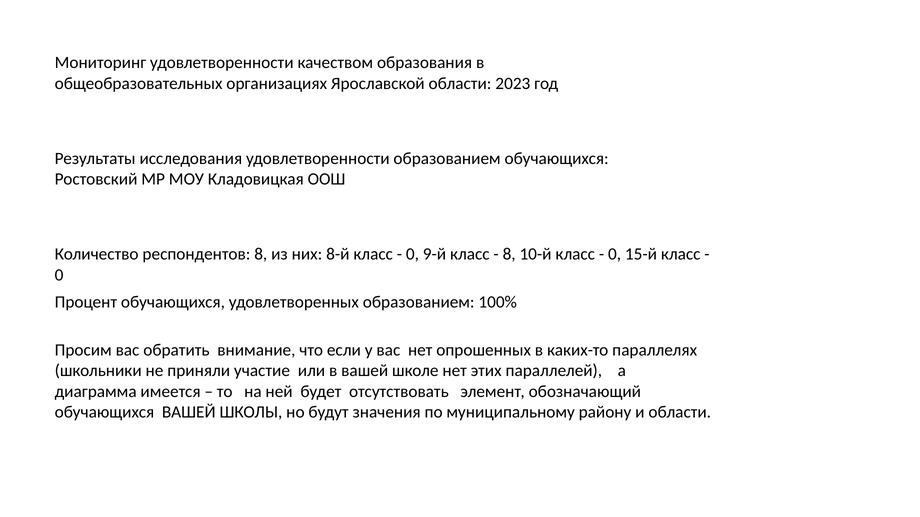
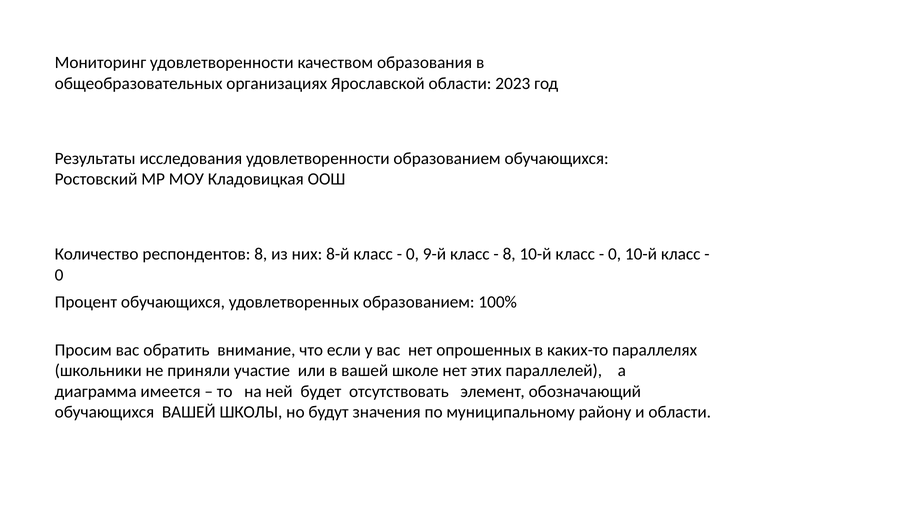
0 15-й: 15-й -> 10-й (641, 254)
